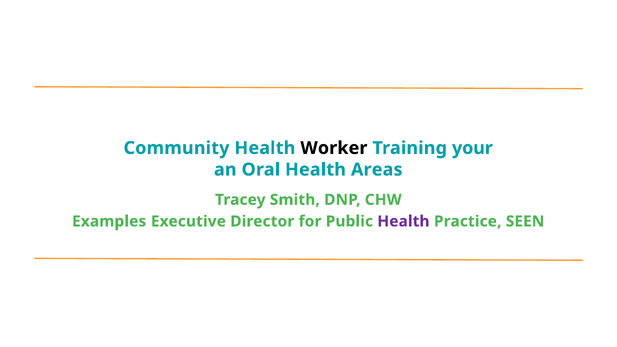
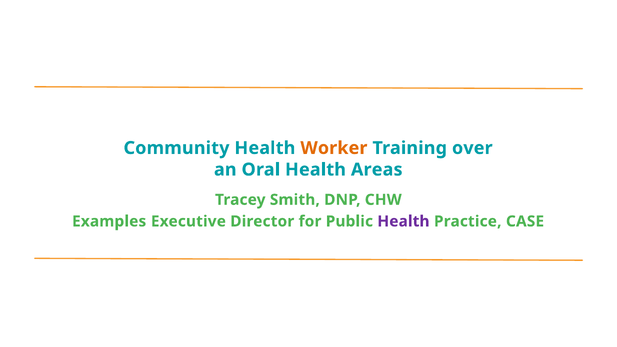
Worker colour: black -> orange (334, 148)
your: your -> over (472, 148)
SEEN: SEEN -> CASE (525, 221)
